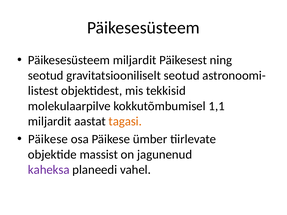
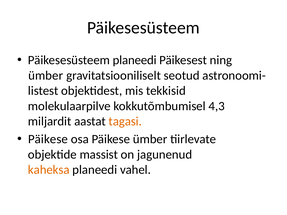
Päikesesüsteem miljardit: miljardit -> planeedi (135, 60)
seotud: seotud -> ümber (46, 76)
1,1: 1,1 -> 4,3 (217, 106)
kaheksa colour: purple -> orange (49, 170)
